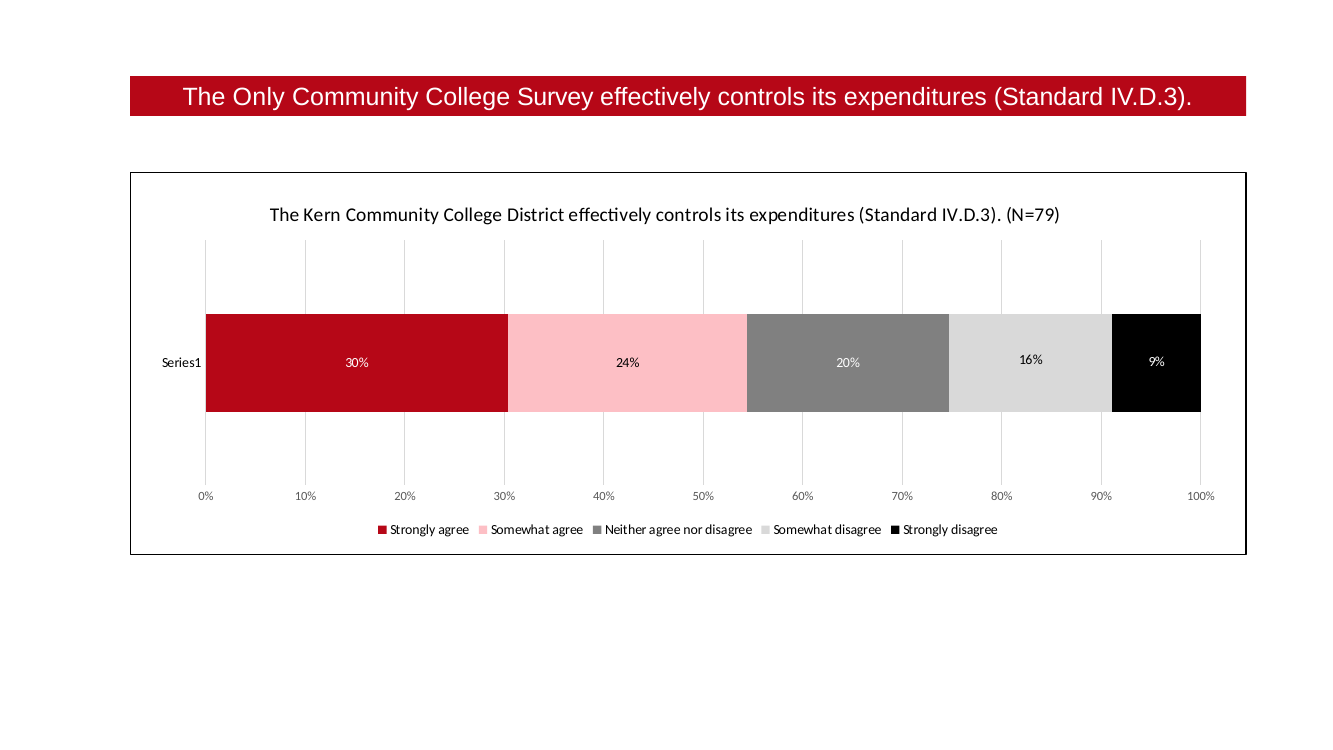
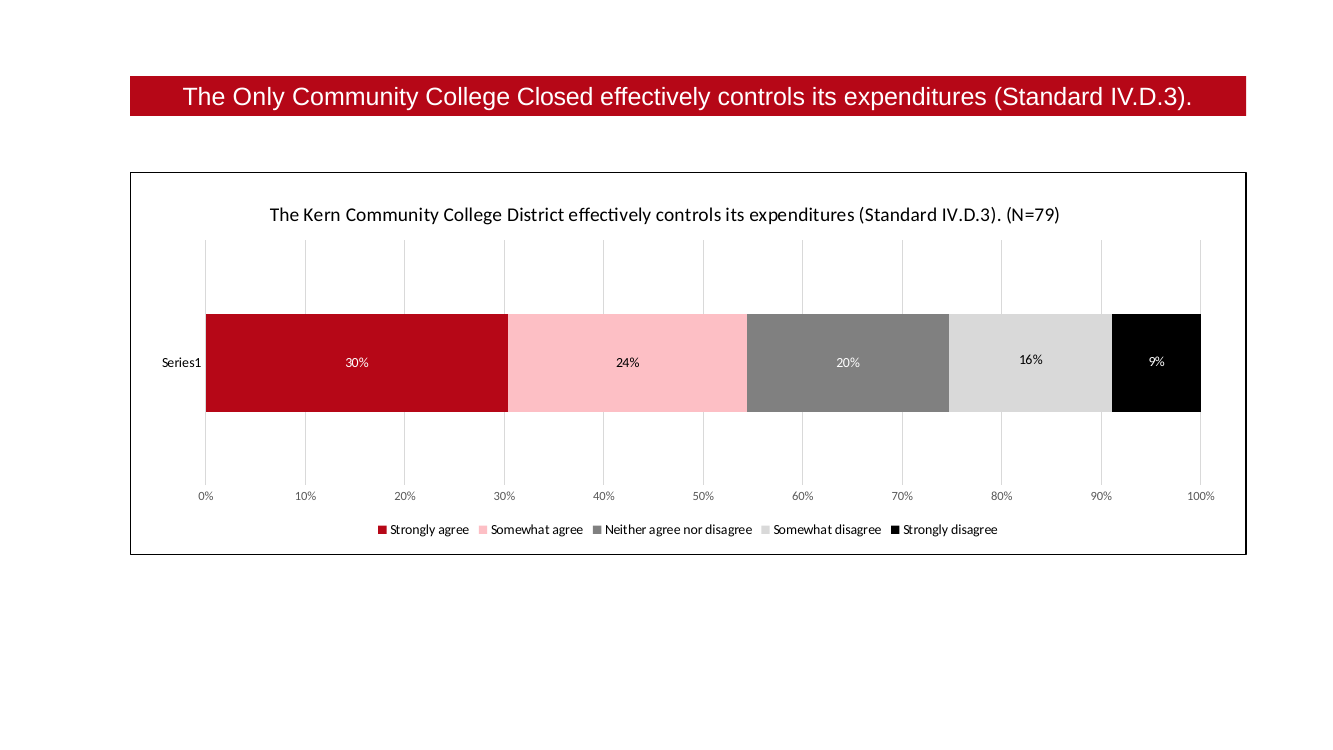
Survey: Survey -> Closed (555, 98)
